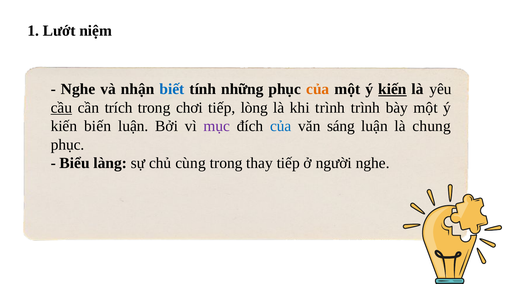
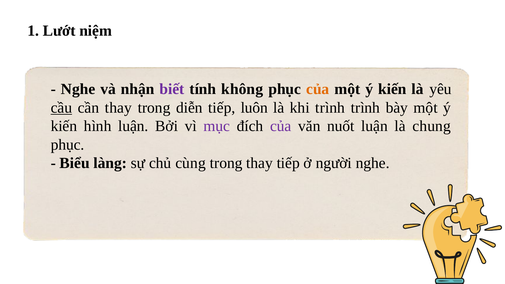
biết colour: blue -> purple (172, 89)
những: những -> không (242, 89)
kiến underline: present -> none (392, 89)
cần trích: trích -> thay (118, 108)
chơi: chơi -> diễn (189, 108)
lòng: lòng -> luôn (254, 108)
biến: biến -> hình (98, 126)
của colour: blue -> purple (281, 126)
sáng: sáng -> nuốt (341, 126)
